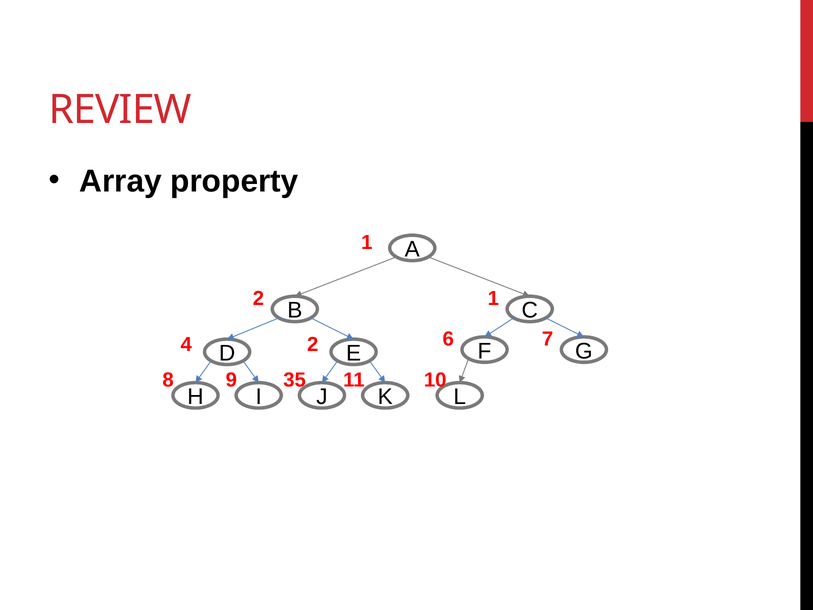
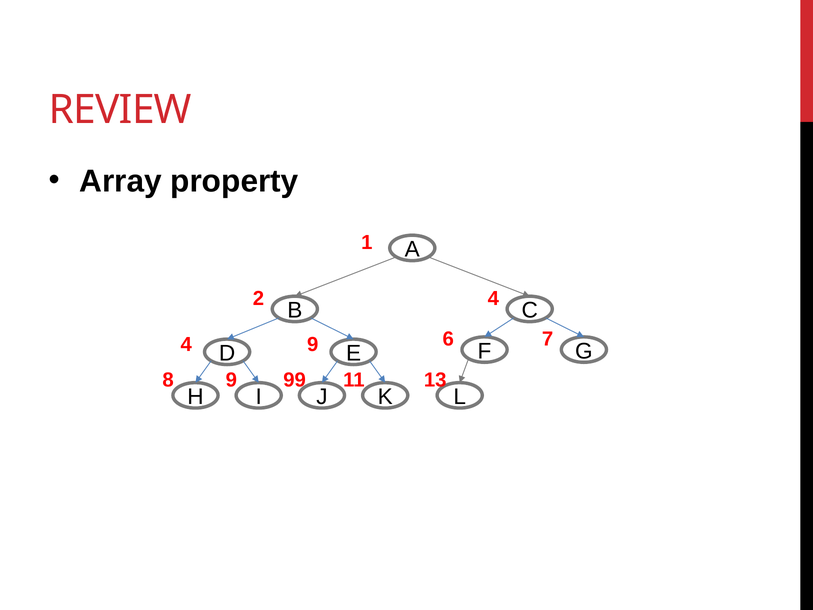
2 1: 1 -> 4 (493, 298)
4 2: 2 -> 9 (313, 344)
35: 35 -> 99 (295, 380)
10: 10 -> 13 (435, 380)
